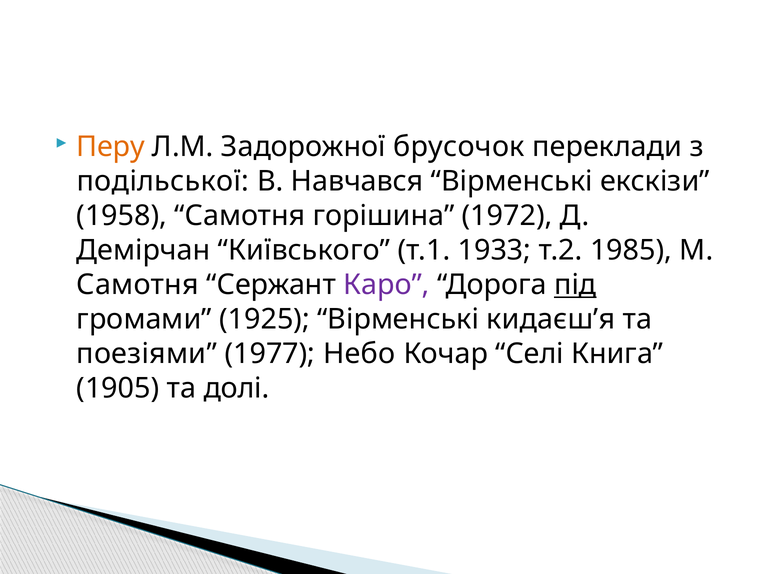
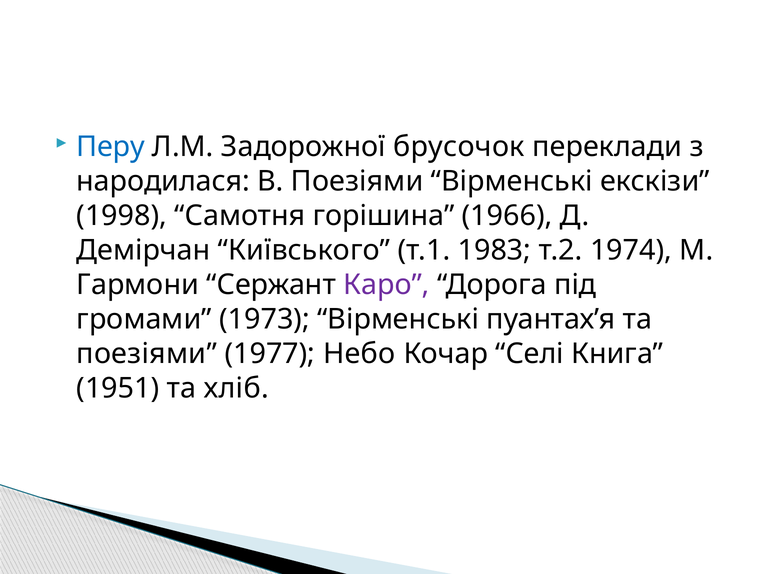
Перу colour: orange -> blue (111, 147)
подільської: подільської -> народилася (163, 182)
В Навчався: Навчався -> Поезіями (357, 182)
1958: 1958 -> 1998 (122, 216)
1972: 1972 -> 1966 (507, 216)
1933: 1933 -> 1983 (494, 251)
1985: 1985 -> 1974 (631, 251)
Самотня: Самотня -> Гармони (138, 285)
під underline: present -> none (575, 285)
1925: 1925 -> 1973 (264, 320)
кидаєш’я: кидаєш’я -> пуантах’я (551, 320)
1905: 1905 -> 1951 (118, 389)
долі: долі -> хліб (236, 389)
